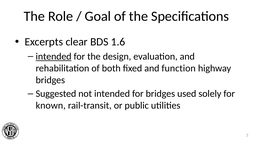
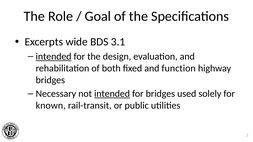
clear: clear -> wide (77, 42)
1.6: 1.6 -> 3.1 (118, 42)
Suggested: Suggested -> Necessary (56, 94)
intended underline: none -> present (112, 94)
